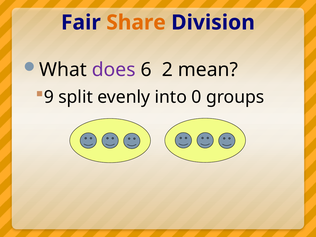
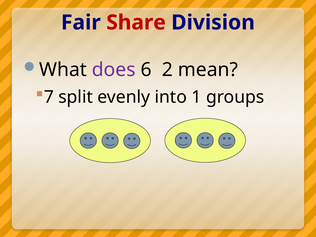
Share colour: orange -> red (136, 23)
9: 9 -> 7 (49, 97)
0: 0 -> 1 (196, 97)
